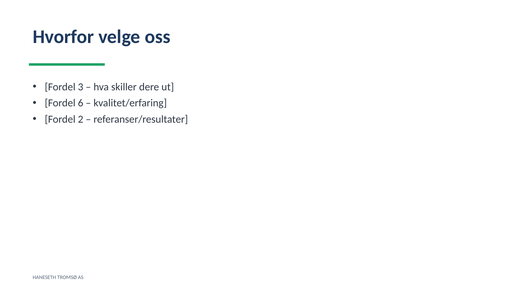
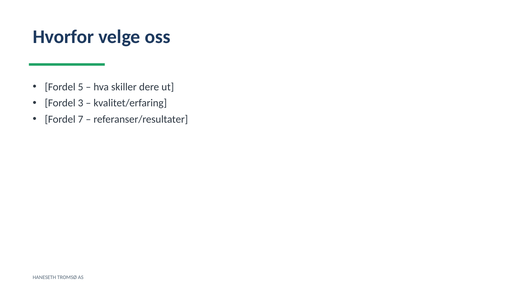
3: 3 -> 5 (81, 87)
6: 6 -> 3 (81, 103)
2: 2 -> 7 (81, 119)
